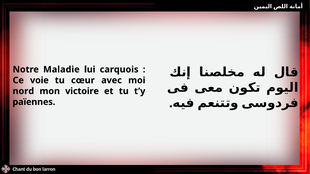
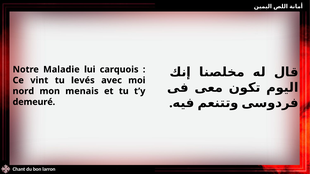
voie: voie -> vint (39, 80)
cœur: cœur -> levés (83, 80)
victoire: victoire -> menais (82, 91)
païennes: païennes -> demeuré (34, 102)
